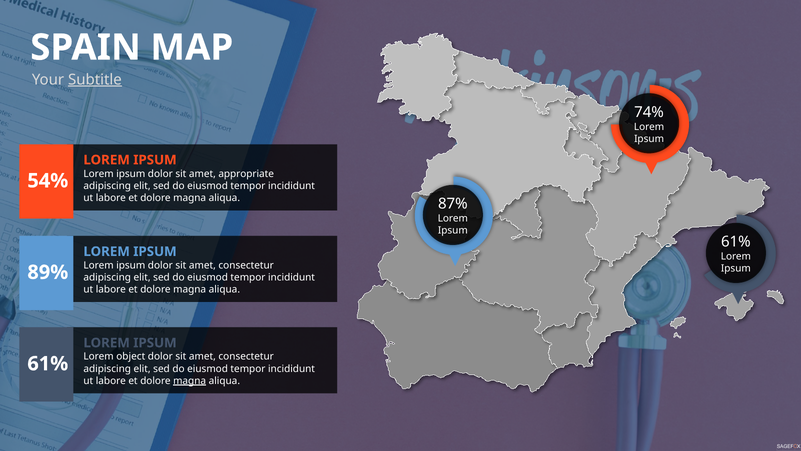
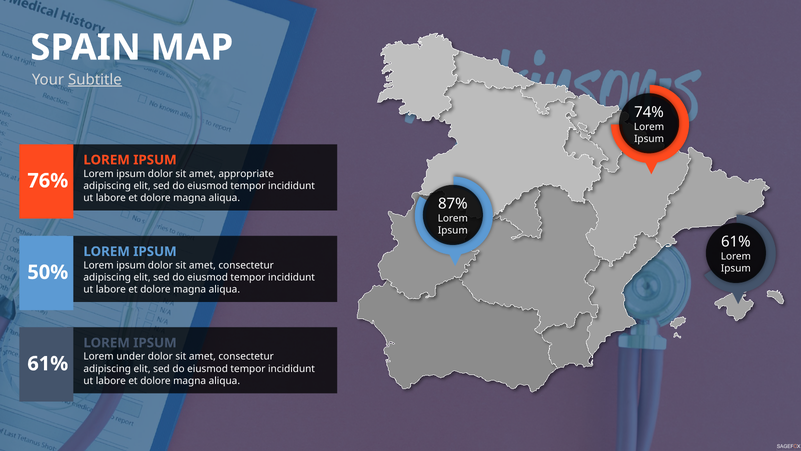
54%: 54% -> 76% (48, 181)
89%: 89% -> 50% (48, 272)
object: object -> under (131, 356)
magna underline: present -> none (190, 380)
